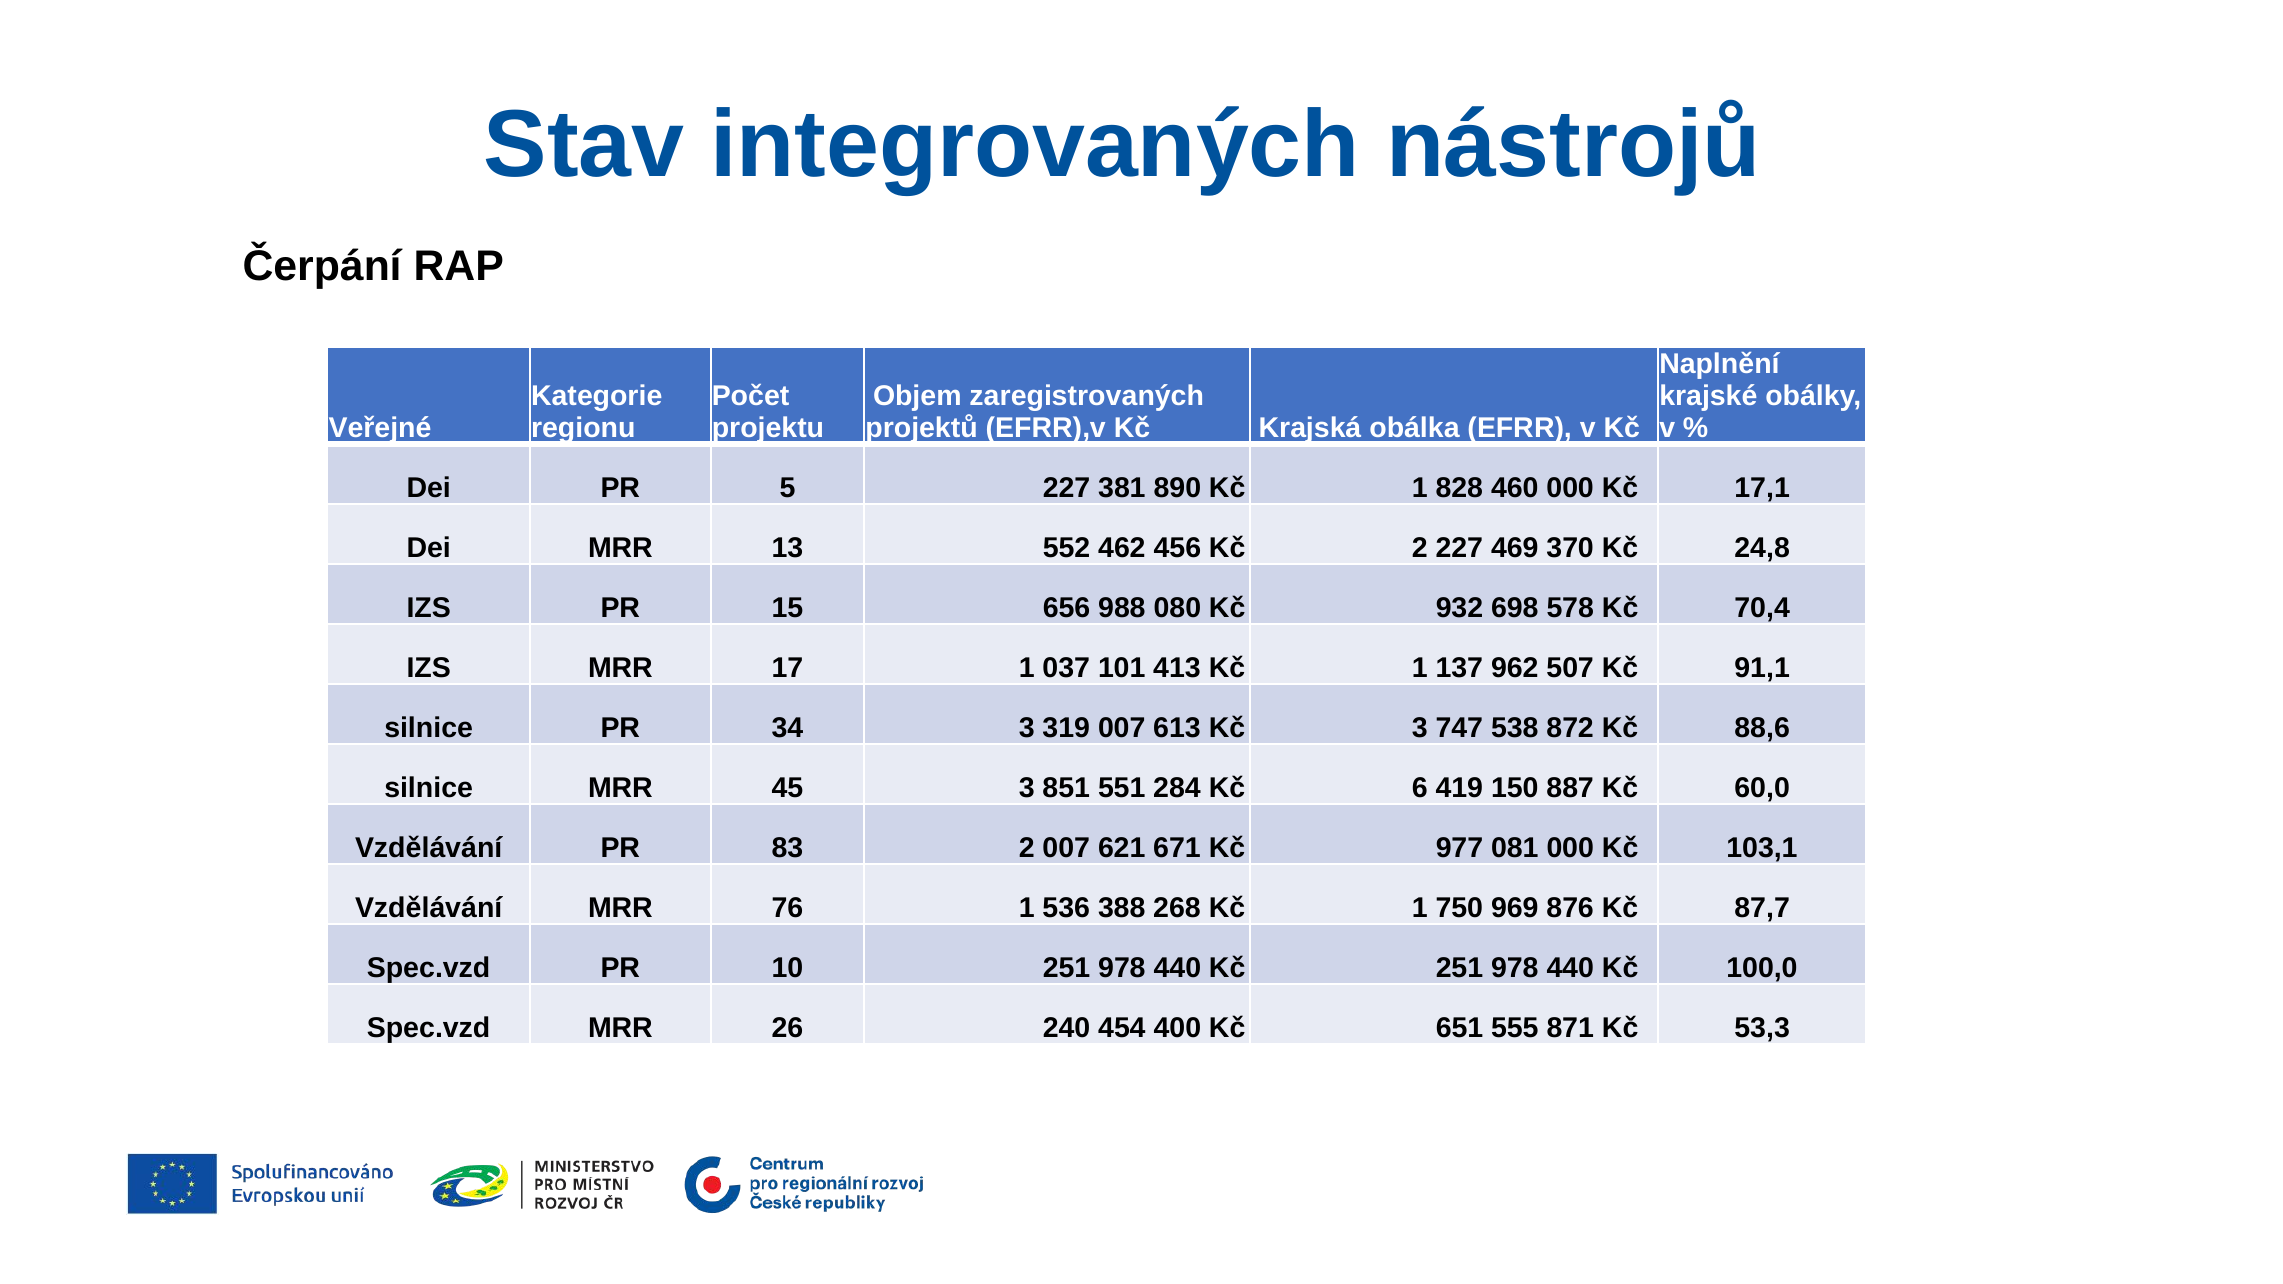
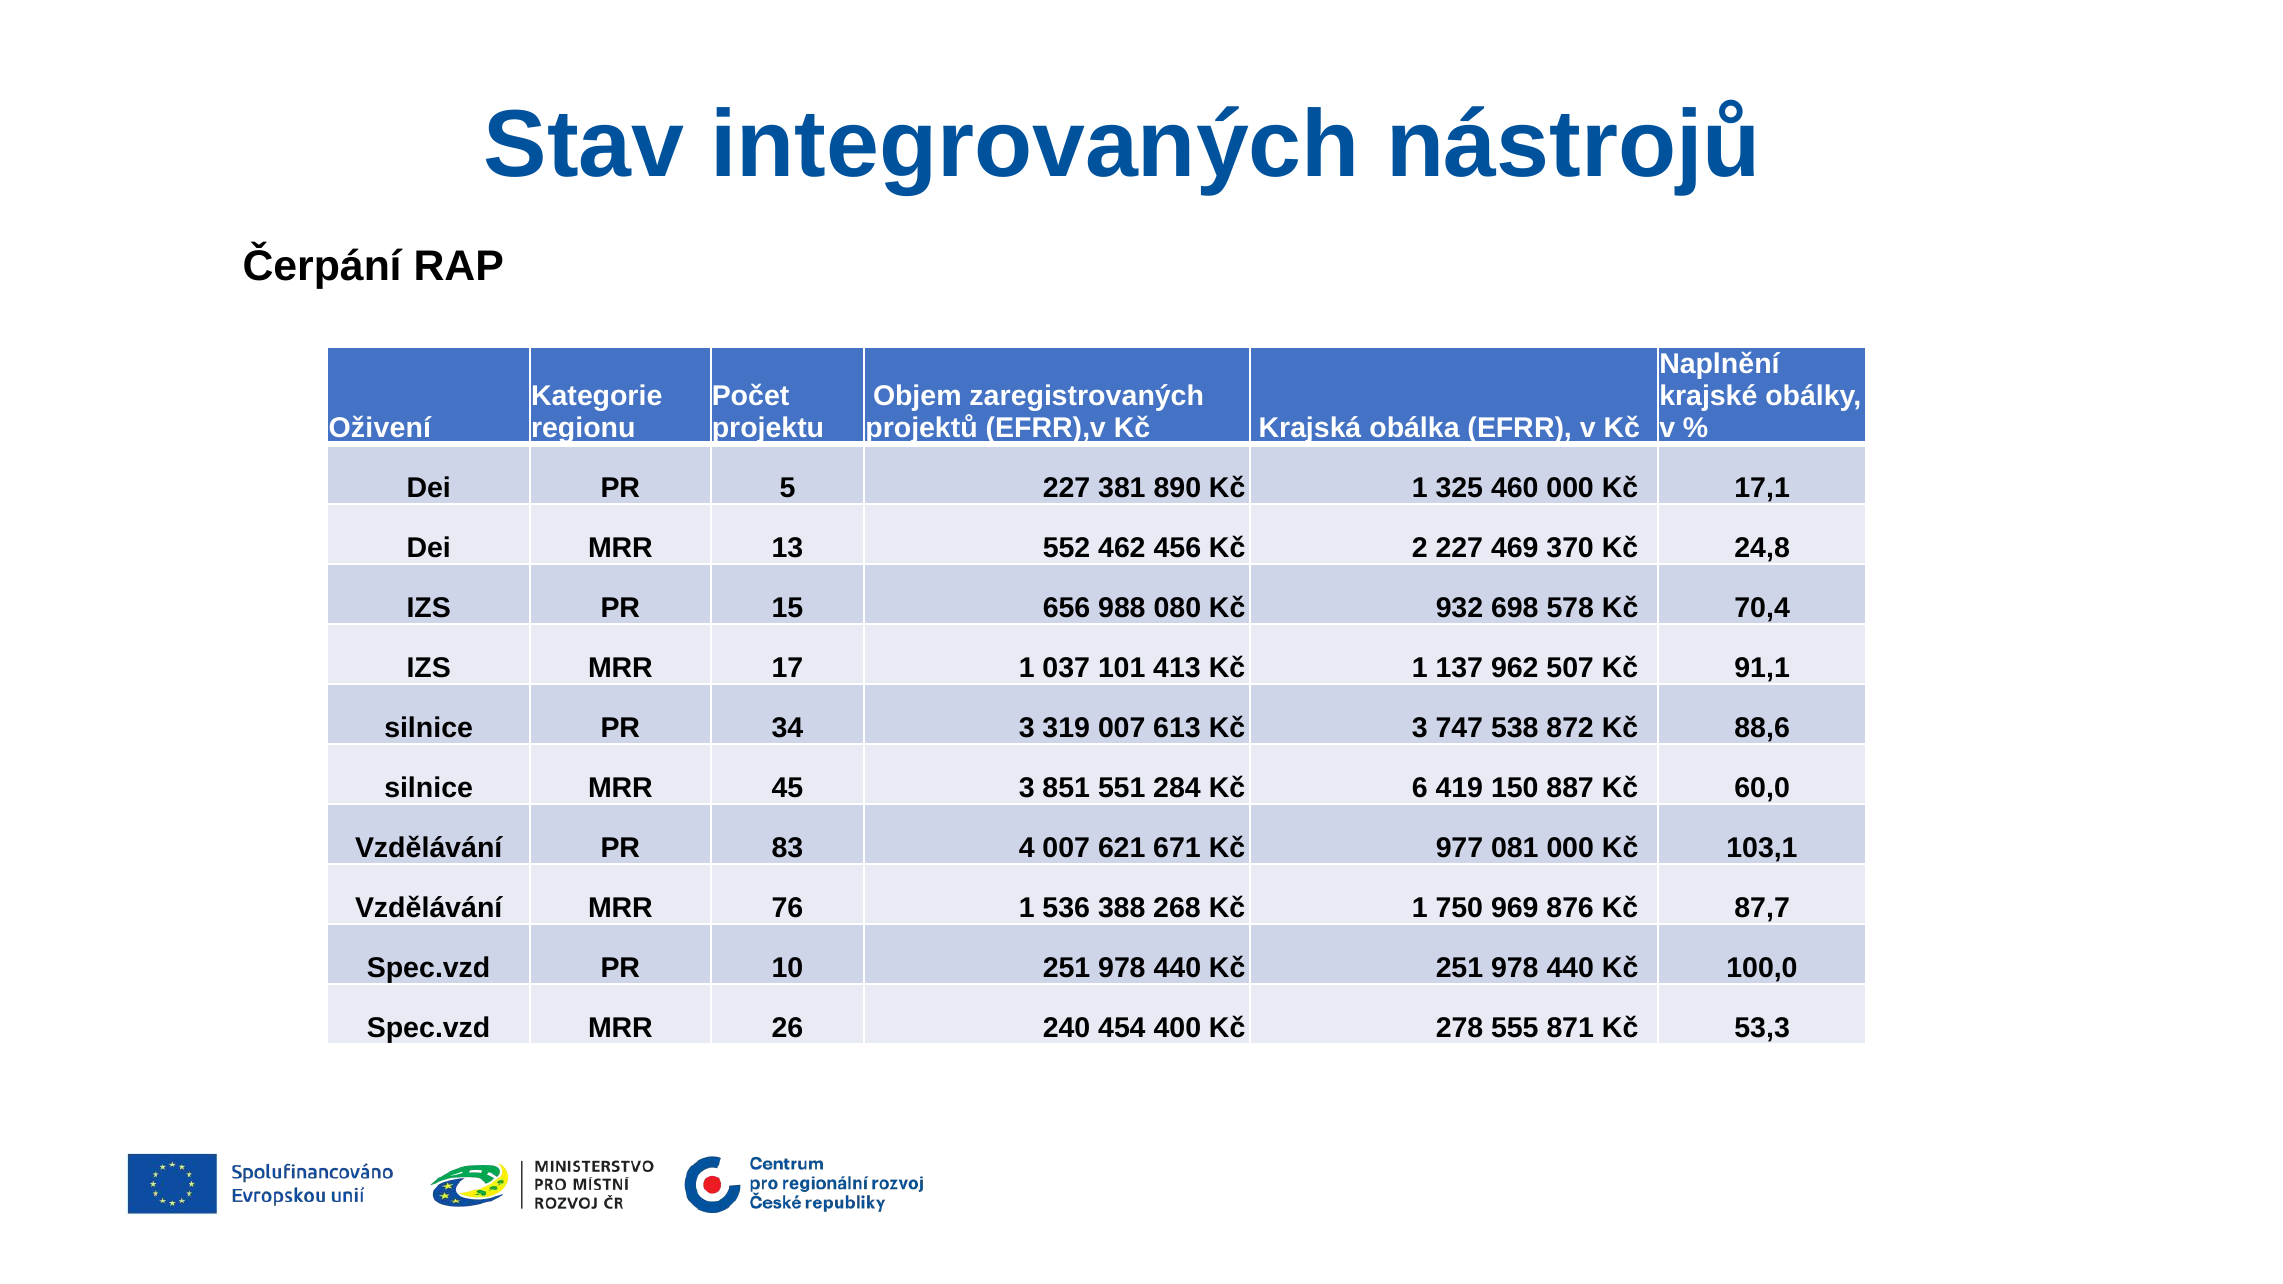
Veřejné: Veřejné -> Oživení (380, 428)
828: 828 -> 325 (1459, 488)
83 2: 2 -> 4 (1027, 848)
651: 651 -> 278 (1460, 1028)
